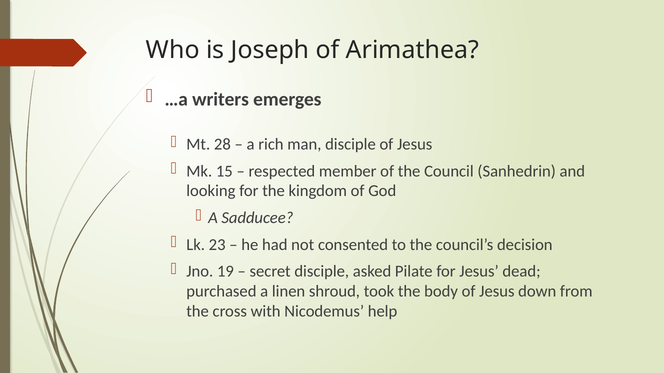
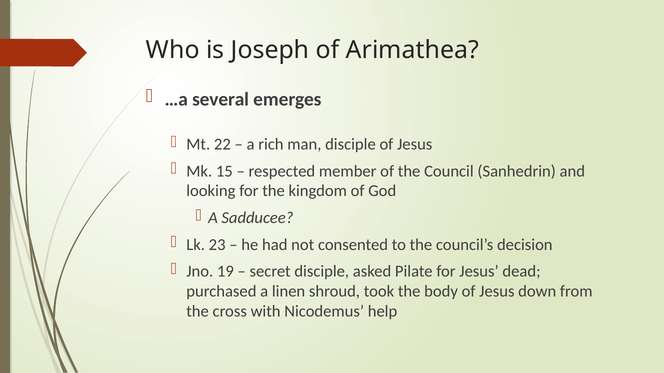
writers: writers -> several (221, 99)
28: 28 -> 22 (222, 145)
